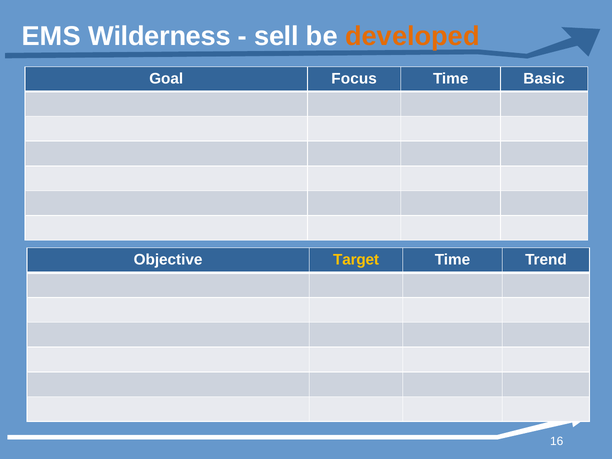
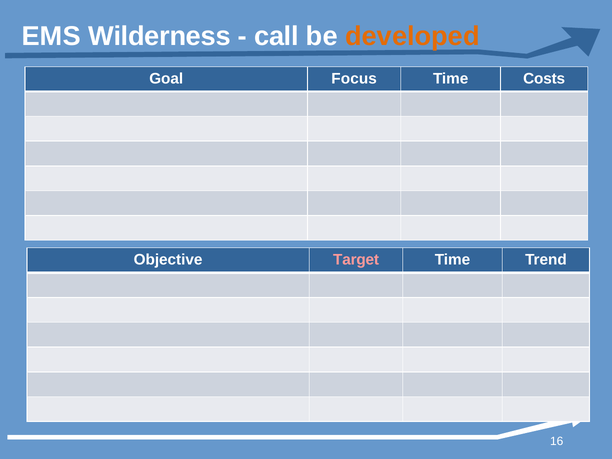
sell: sell -> call (277, 36)
Basic: Basic -> Costs (544, 79)
Target colour: yellow -> pink (356, 260)
